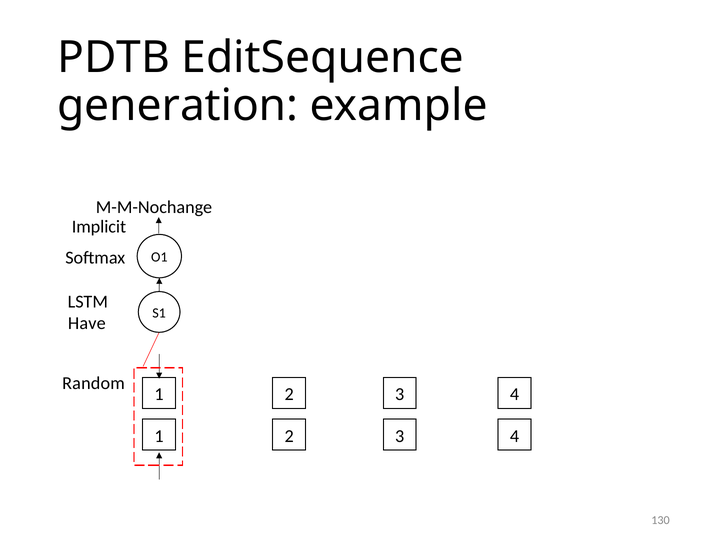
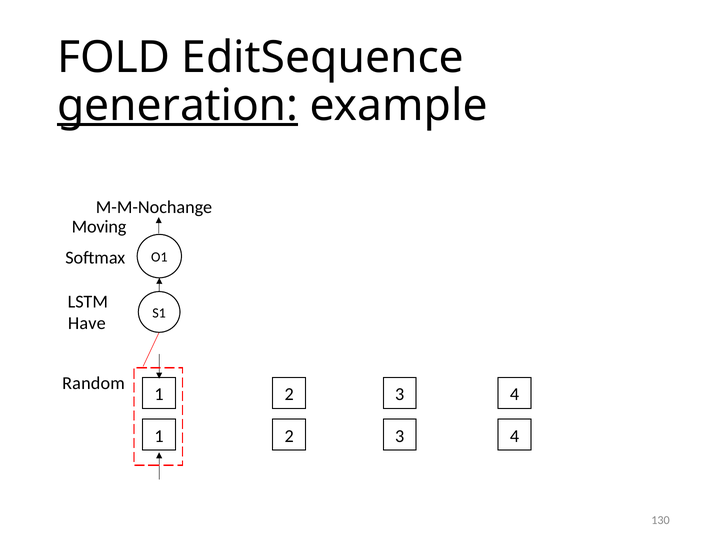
PDTB: PDTB -> FOLD (114, 57)
generation underline: none -> present (178, 105)
Implicit: Implicit -> Moving (99, 227)
